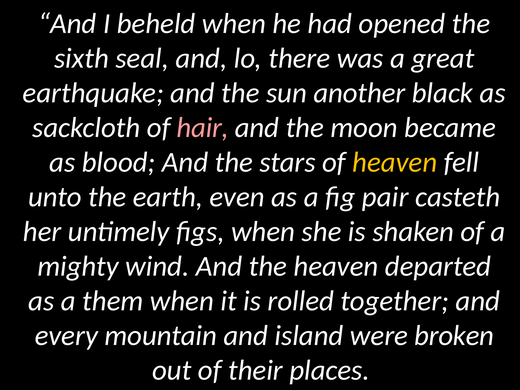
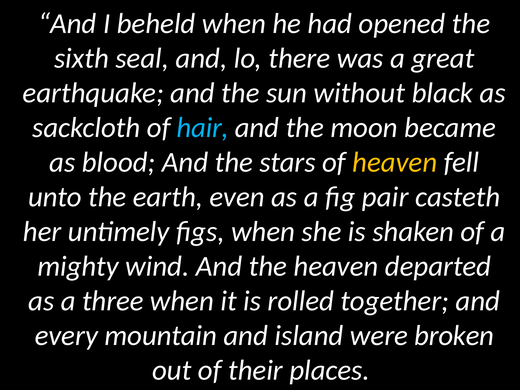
another: another -> without (359, 93)
hair colour: pink -> light blue (203, 128)
them: them -> three (113, 301)
